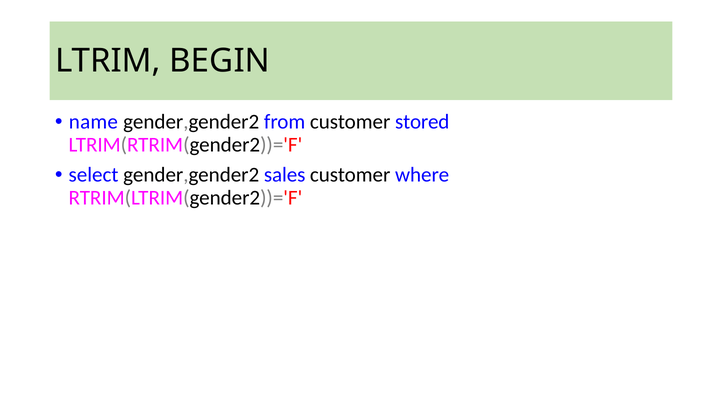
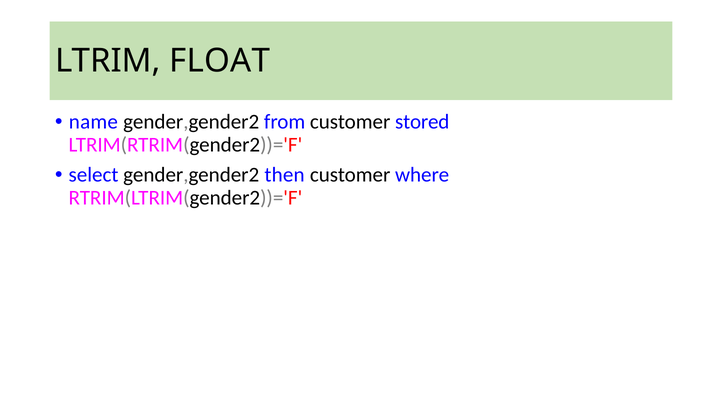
BEGIN: BEGIN -> FLOAT (220, 61)
sales: sales -> then (285, 175)
